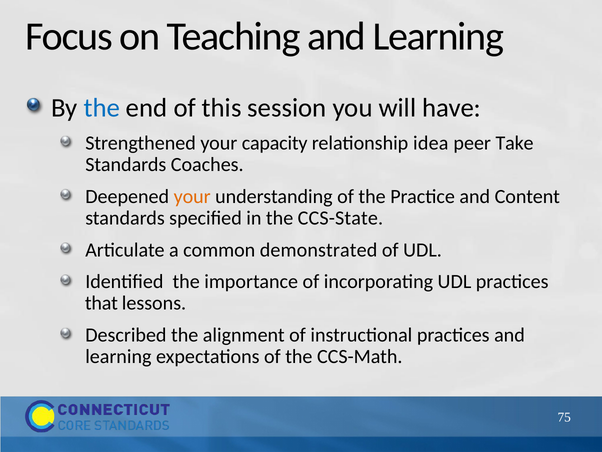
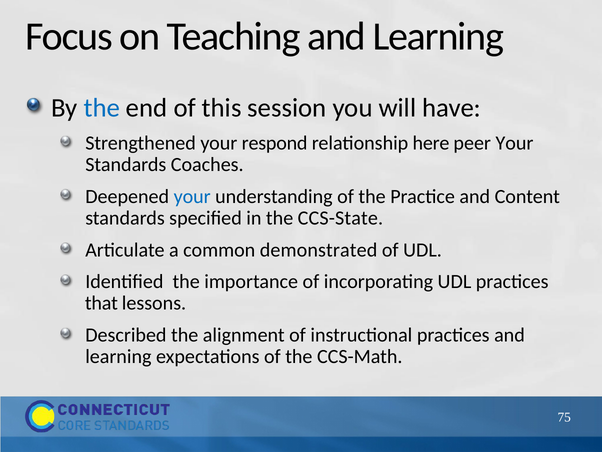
capacity: capacity -> respond (275, 143)
idea: idea -> here (431, 143)
peer Take: Take -> Your (514, 143)
your colour: orange -> blue (192, 196)
